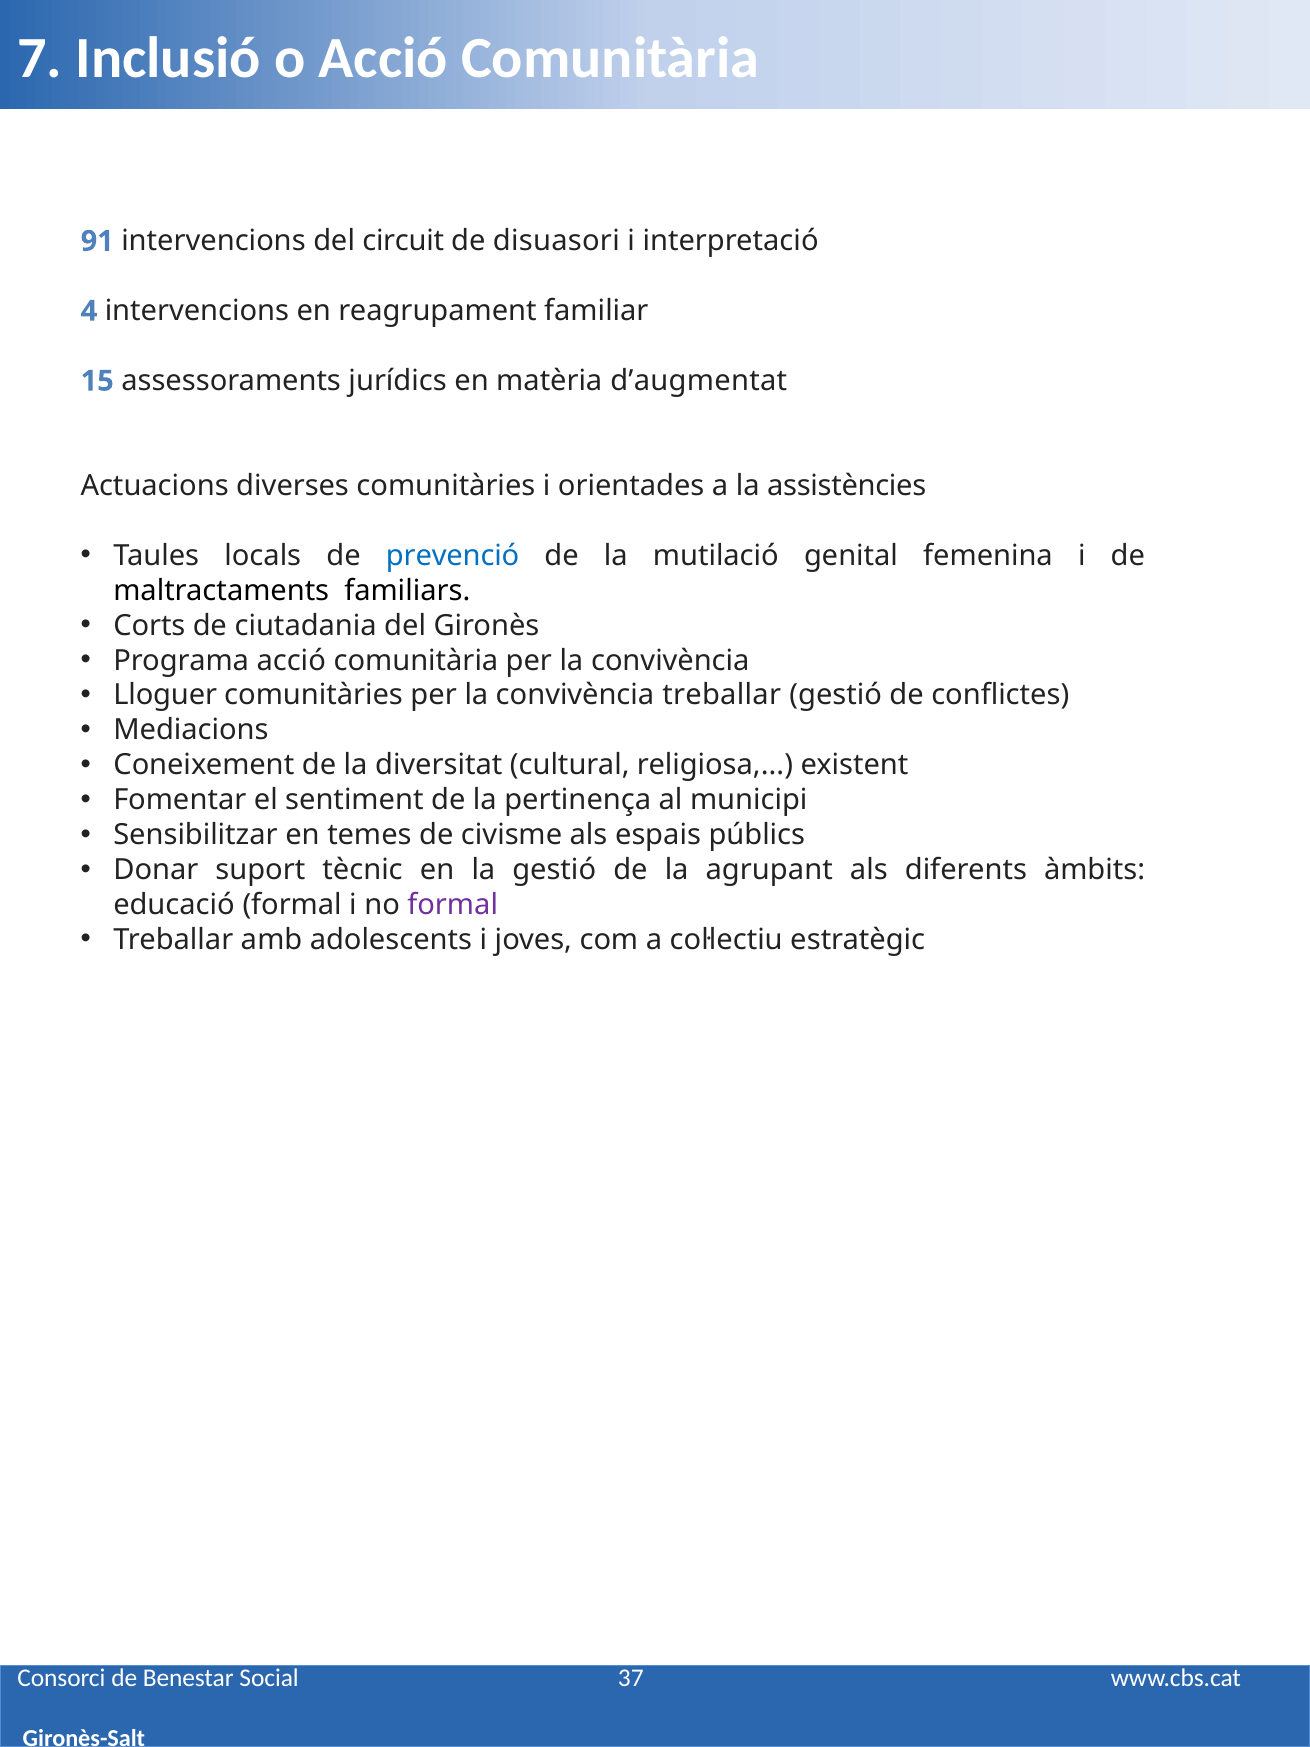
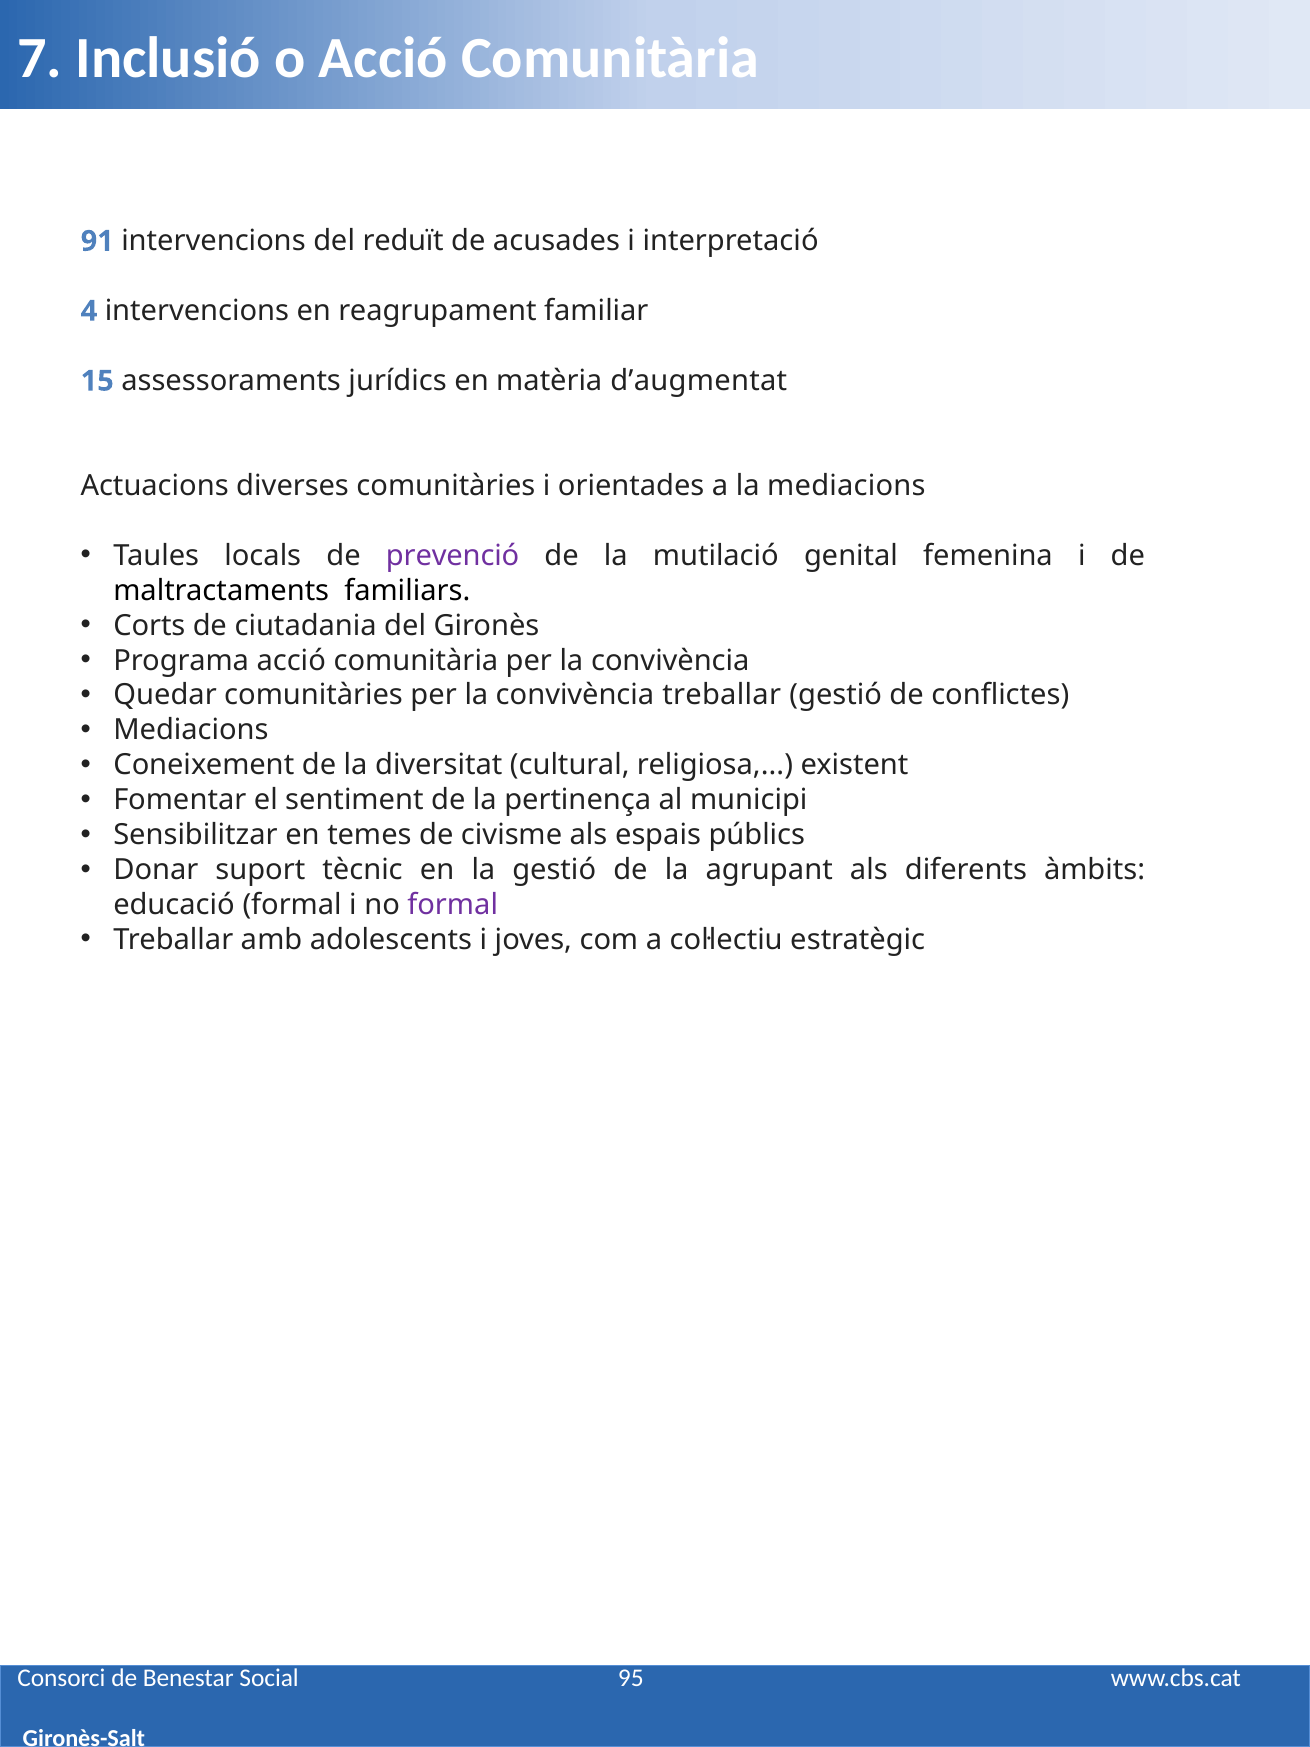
circuit: circuit -> reduït (403, 241)
disuasori: disuasori -> acusades (556, 241)
la assistències: assistències -> mediacions (846, 486)
prevenció colour: blue -> purple (453, 556)
Lloguer: Lloguer -> Quedar (165, 695)
37: 37 -> 95 (631, 1678)
